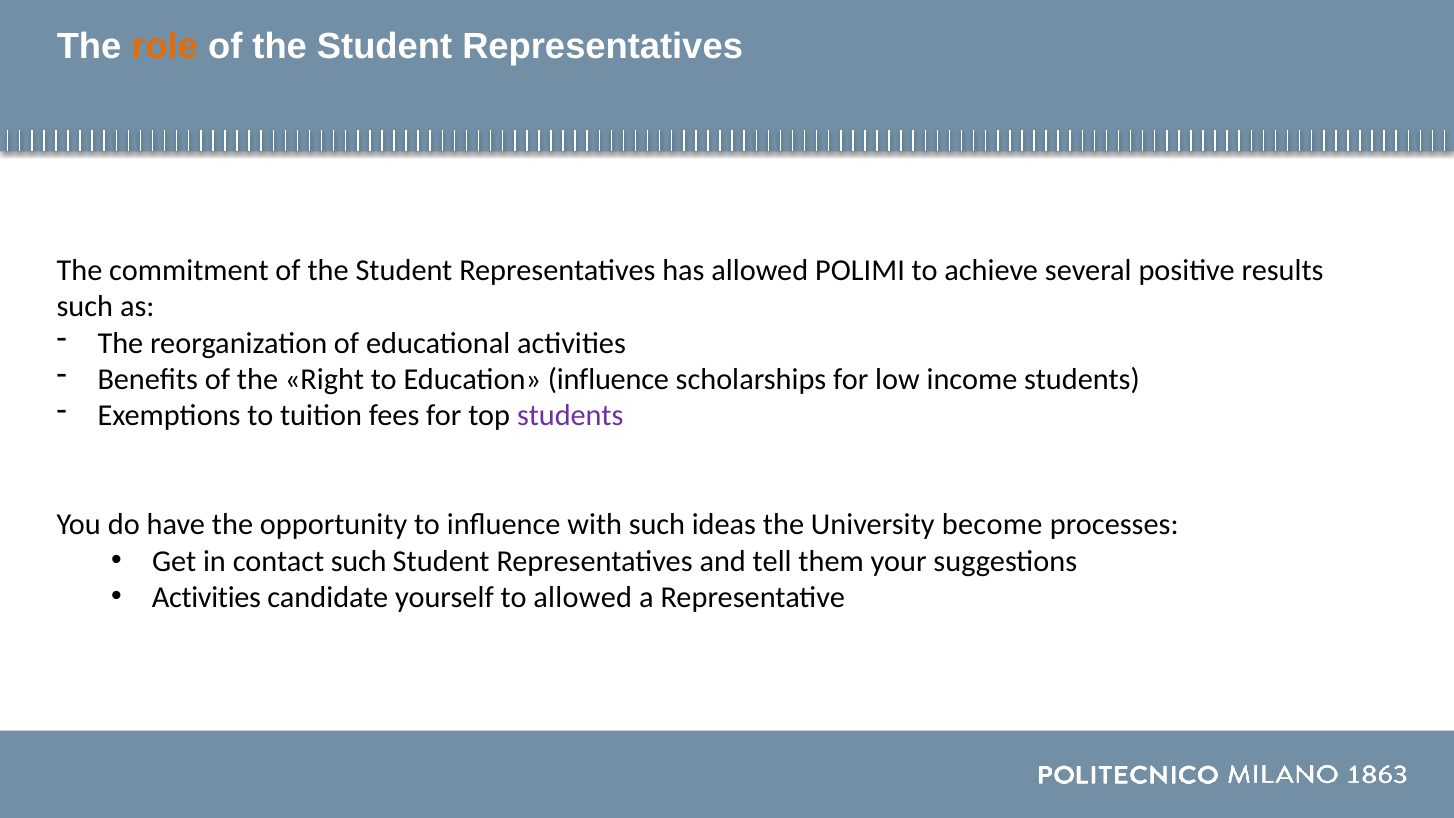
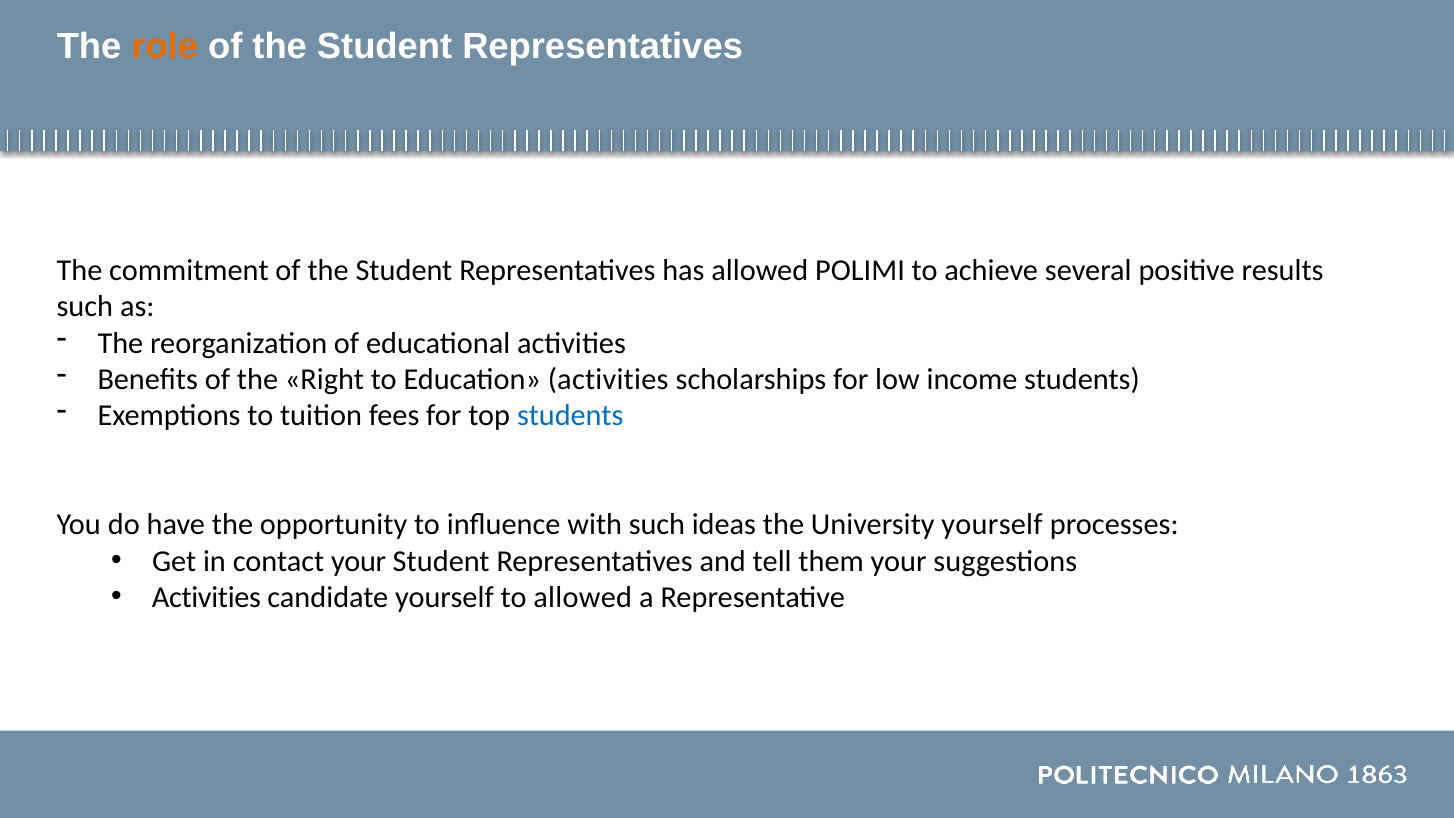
Education influence: influence -> activities (608, 379)
students colour: purple -> blue (570, 416)
University become: become -> yourself (992, 525)
contact such: such -> your (359, 561)
